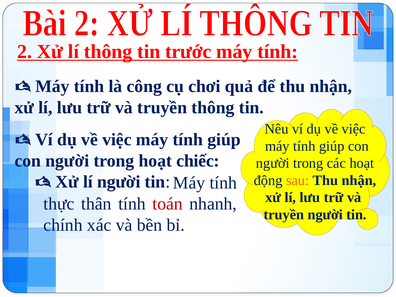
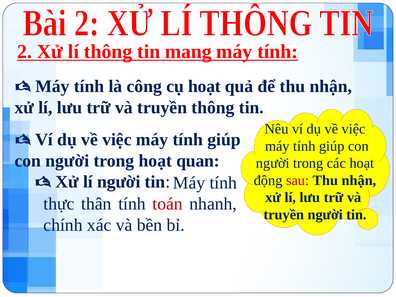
trước: trước -> mang (188, 51)
cụ chơi: chơi -> hoạt (204, 86)
chiếc: chiếc -> quan (198, 161)
sau colour: orange -> red (298, 180)
